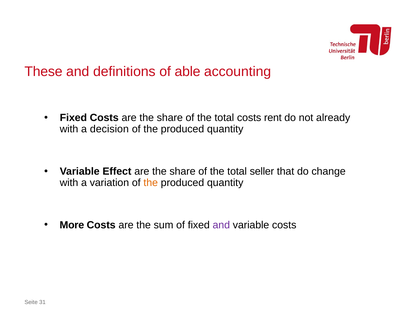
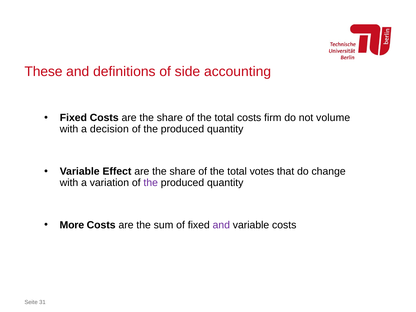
able: able -> side (187, 72)
rent: rent -> firm (273, 118)
already: already -> volume (333, 118)
seller: seller -> votes (262, 171)
the colour: orange -> purple (151, 183)
